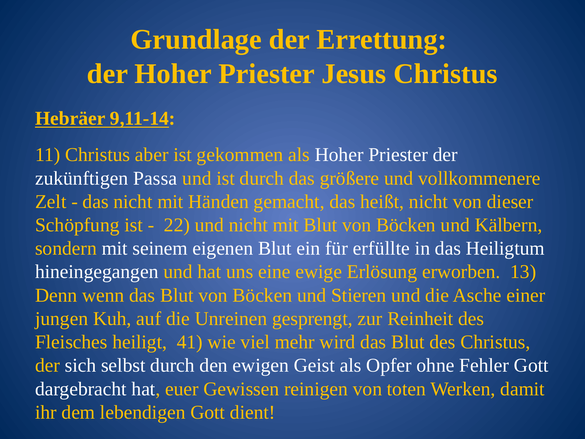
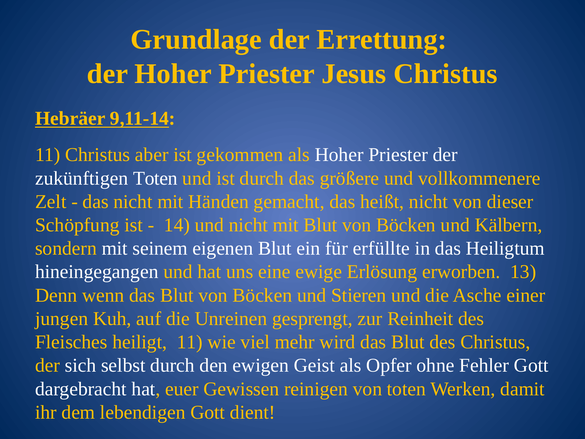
zukünftigen Passa: Passa -> Toten (155, 178)
22: 22 -> 14 (177, 225)
heiligt 41: 41 -> 11 (190, 342)
